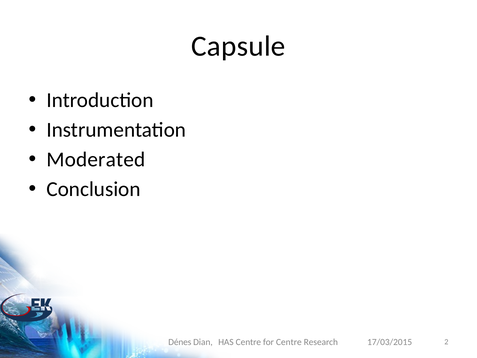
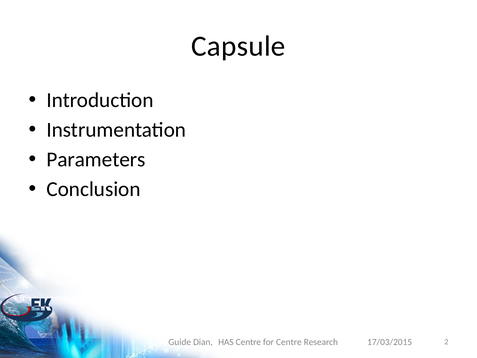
Moderated: Moderated -> Parameters (96, 159)
Dénes: Dénes -> Guide (180, 342)
